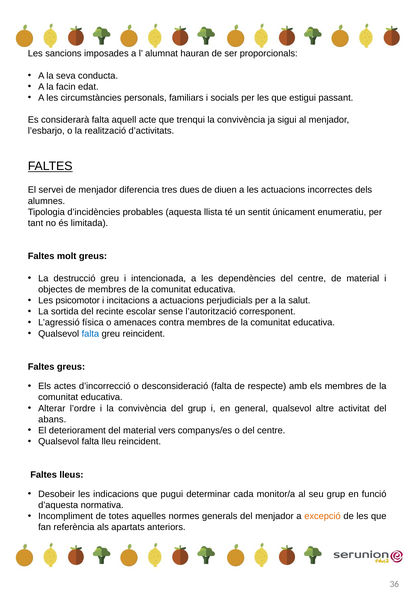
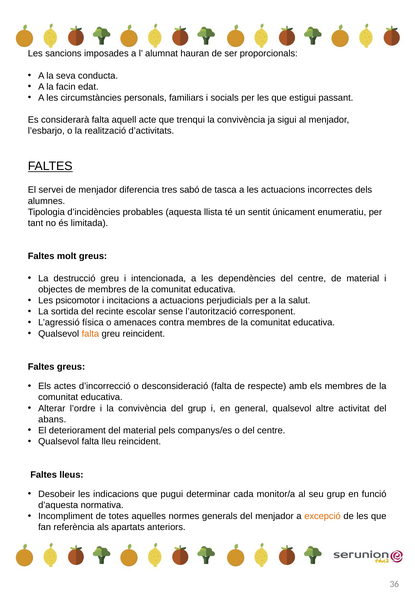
dues: dues -> sabó (190, 190)
diuen: diuen -> tasca (226, 190)
falta colour: blue -> orange (90, 334)
vers: vers -> pels (167, 431)
